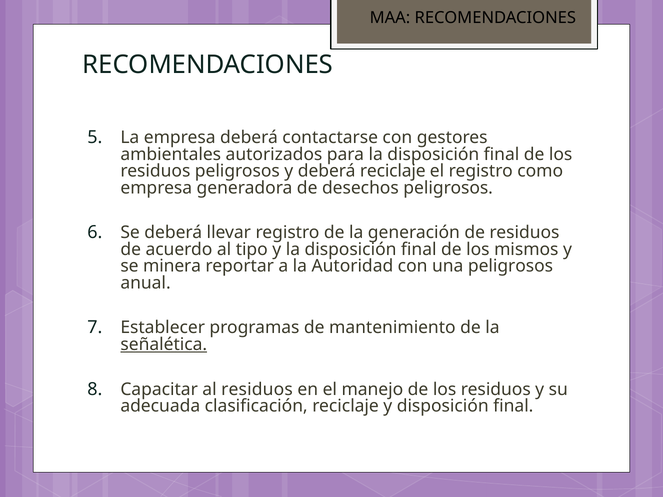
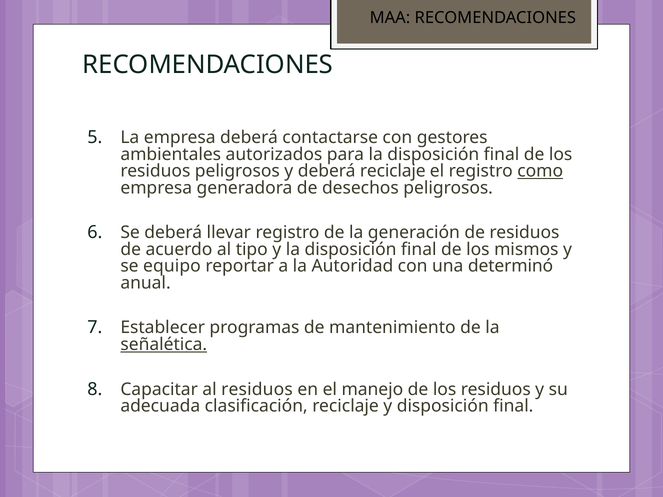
como underline: none -> present (540, 171)
minera: minera -> equipo (172, 266)
una peligrosos: peligrosos -> determinó (511, 266)
